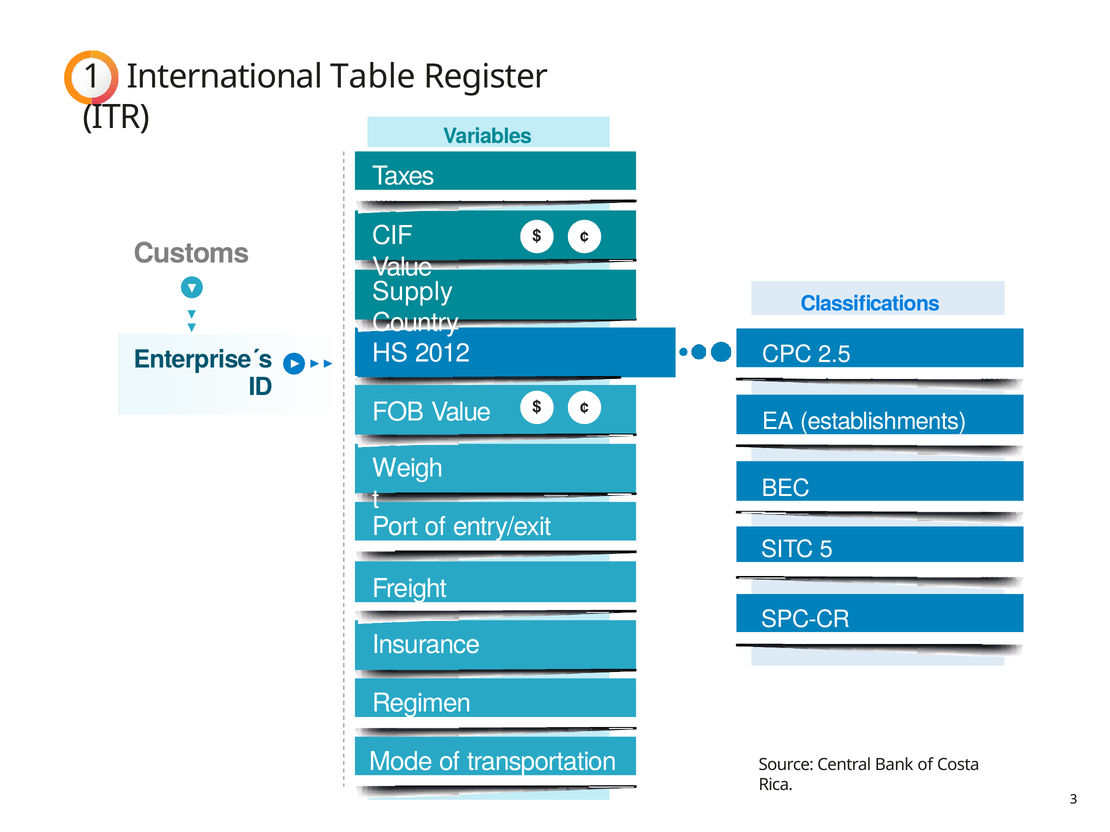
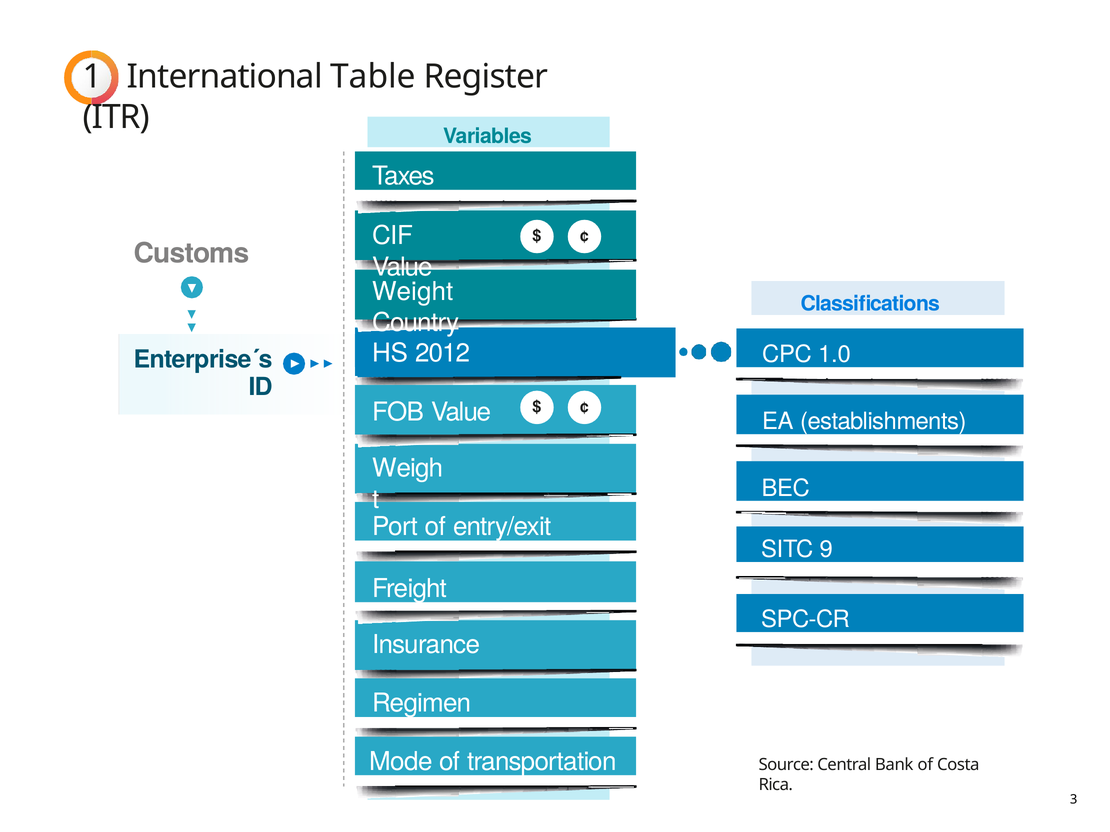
Supply: Supply -> Weight (413, 292)
2.5: 2.5 -> 1.0 (834, 355)
5: 5 -> 9 (827, 550)
